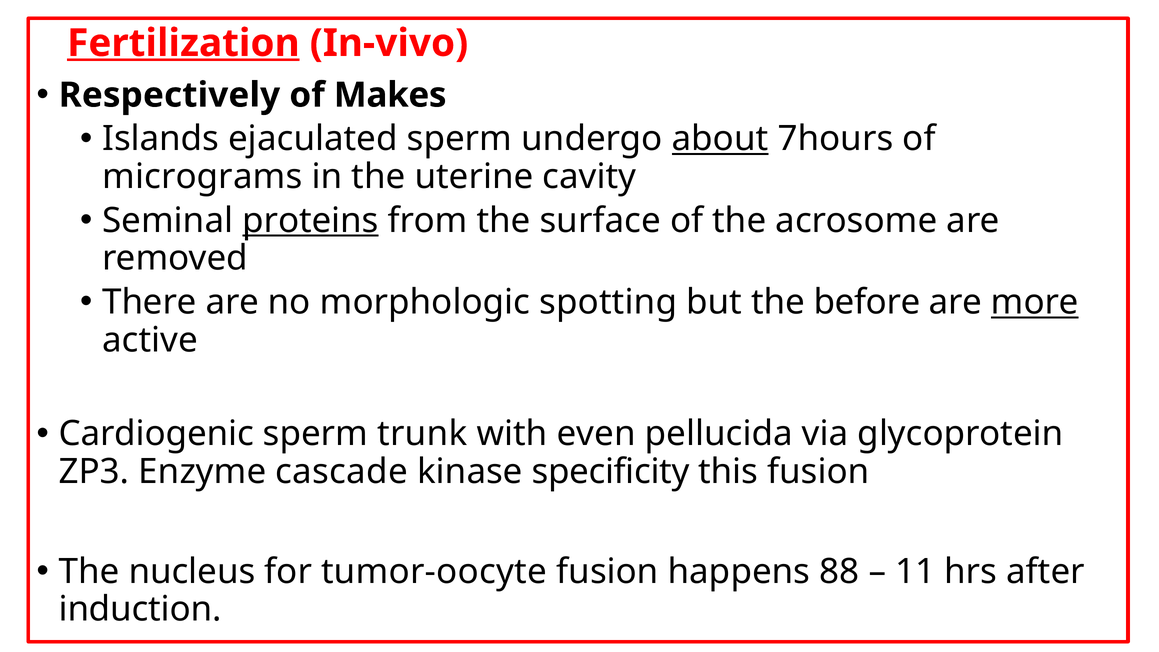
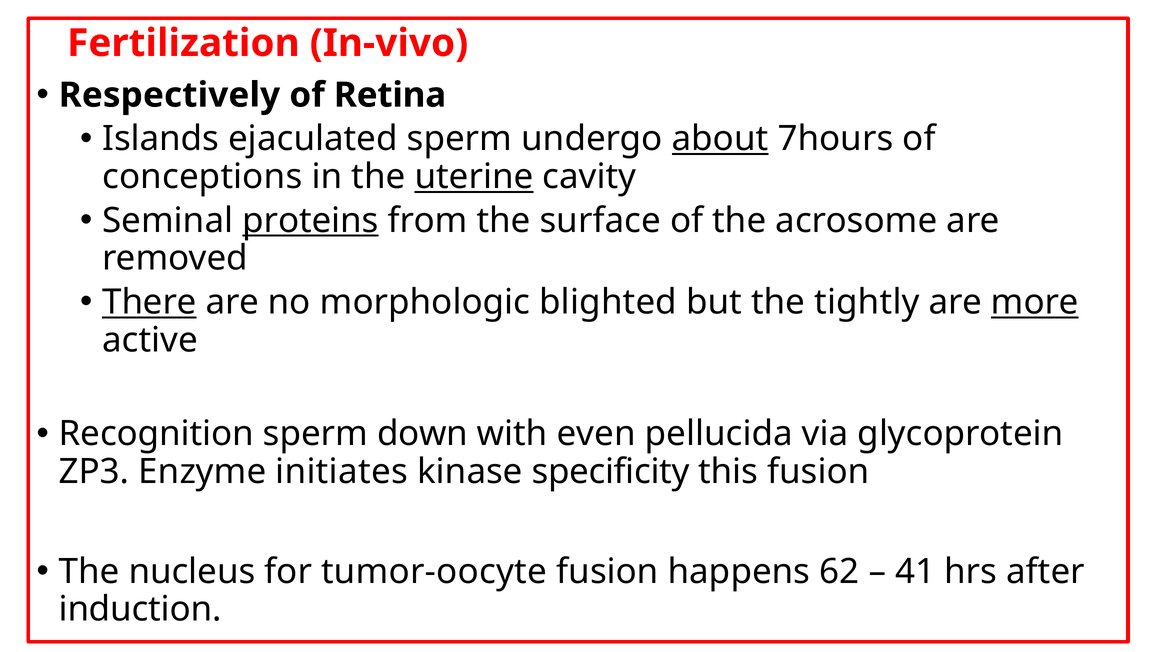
Fertilization underline: present -> none (183, 43)
Makes: Makes -> Retina (390, 95)
micrograms: micrograms -> conceptions (202, 177)
uterine underline: none -> present (474, 177)
There underline: none -> present (149, 302)
spotting: spotting -> blighted (608, 302)
before: before -> tightly (867, 302)
Cardiogenic: Cardiogenic -> Recognition (156, 434)
trunk: trunk -> down (423, 434)
cascade: cascade -> initiates (342, 472)
88: 88 -> 62 (839, 571)
11: 11 -> 41 (915, 571)
